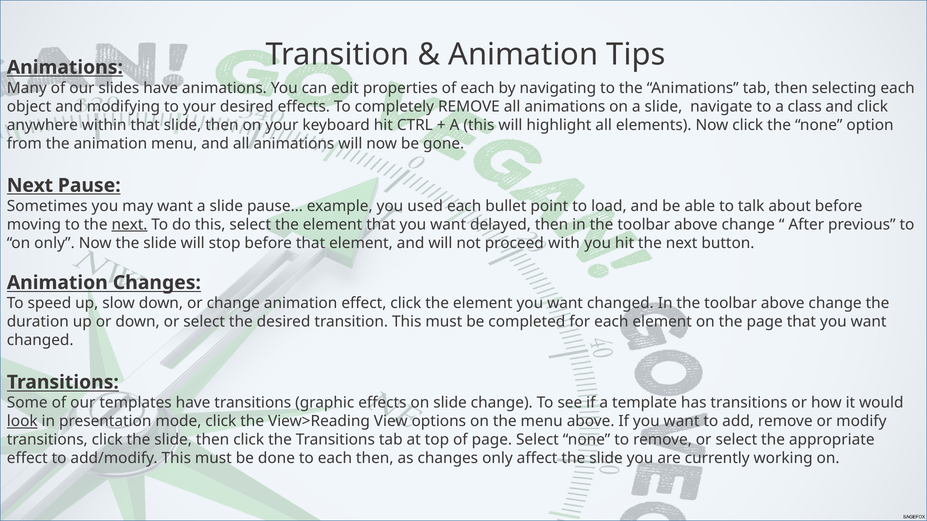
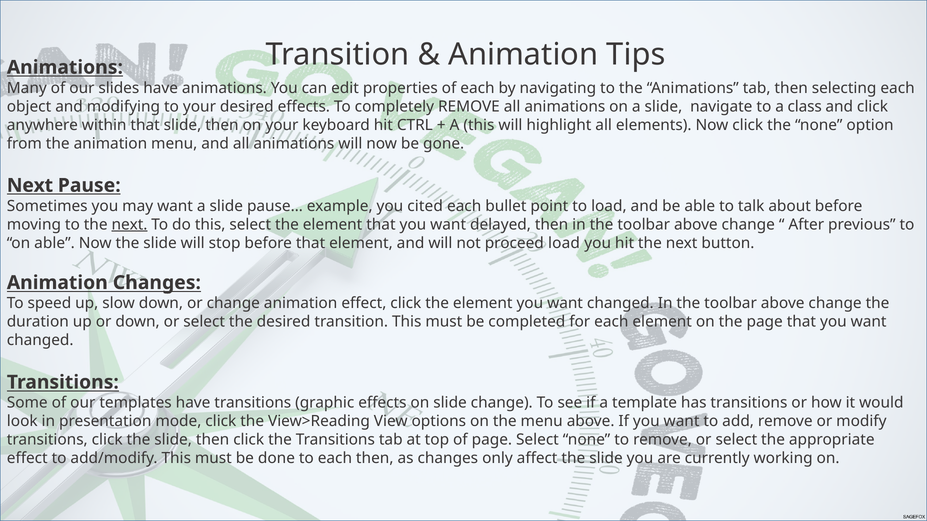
used: used -> cited (425, 206)
on only: only -> able (55, 243)
proceed with: with -> load (564, 243)
look underline: present -> none (22, 422)
